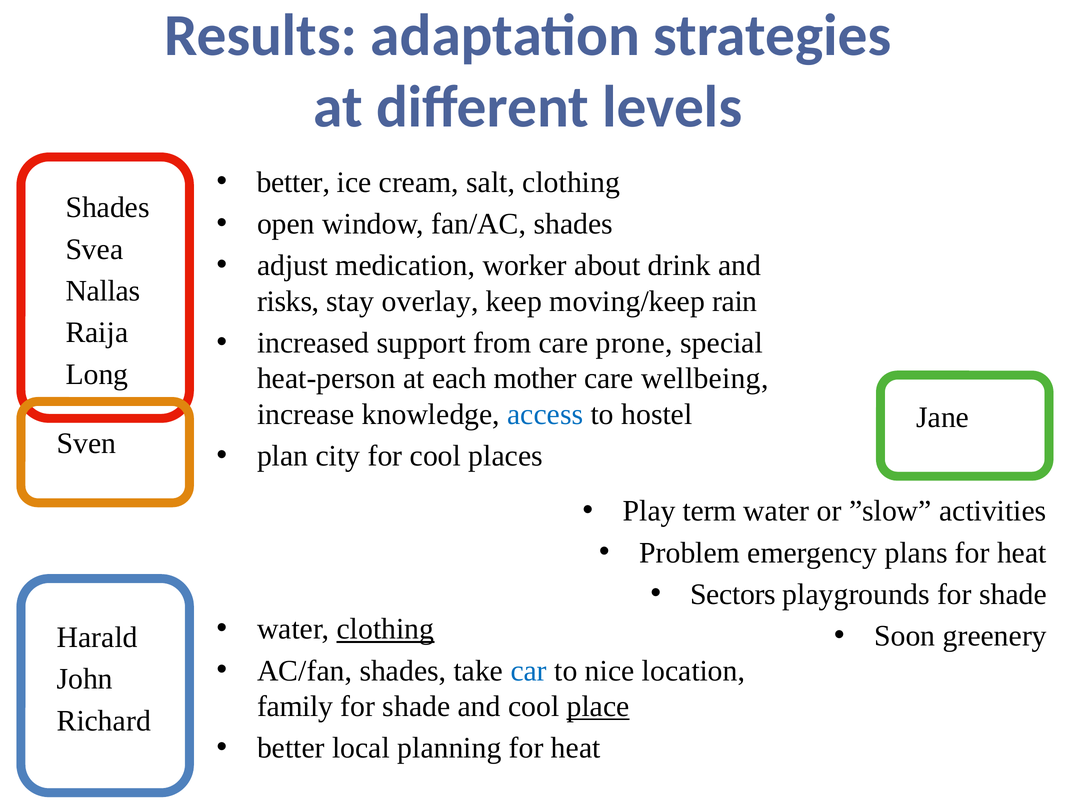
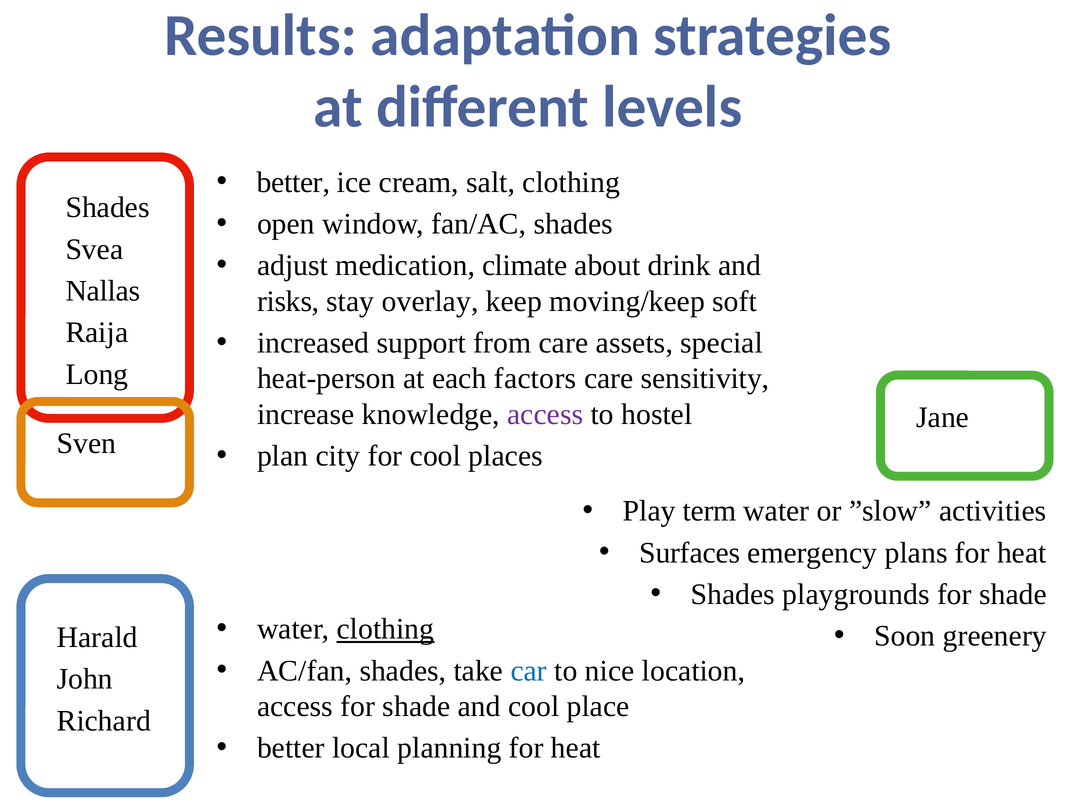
worker: worker -> climate (525, 265)
rain: rain -> soft (735, 301)
prone: prone -> assets (634, 343)
mother: mother -> factors (535, 378)
wellbeing: wellbeing -> sensitivity (705, 378)
access colour: blue -> purple (545, 414)
Problem: Problem -> Surfaces (690, 552)
Sectors: Sectors -> Shades (733, 594)
family: family -> access (295, 706)
place underline: present -> none (598, 706)
